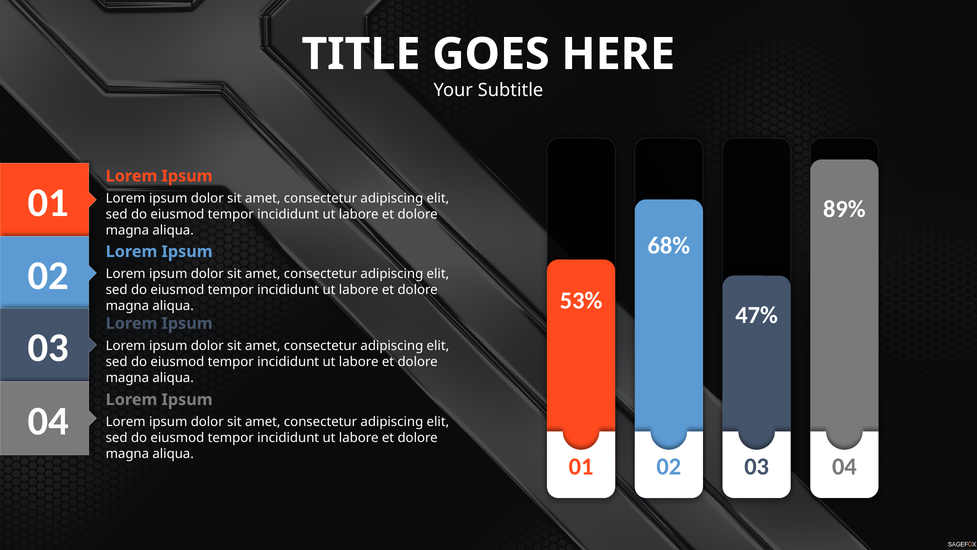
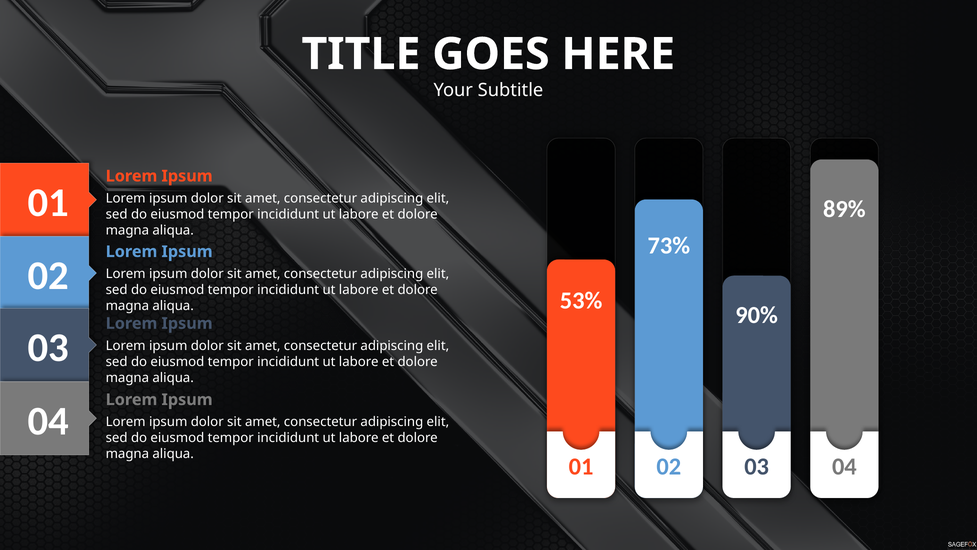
68%: 68% -> 73% (669, 246)
47%: 47% -> 90% (757, 315)
